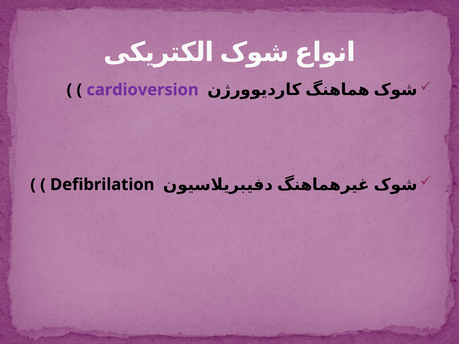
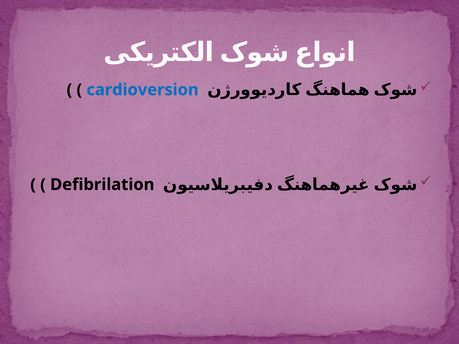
cardioversion colour: purple -> blue (143, 90)
